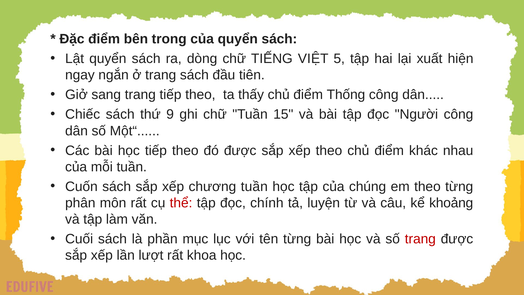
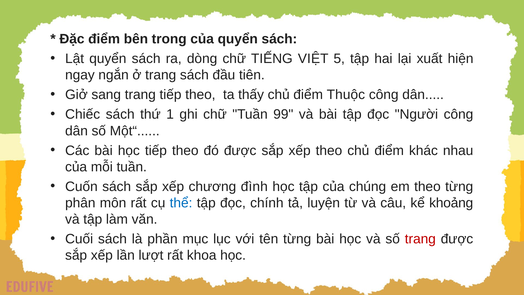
Thống: Thống -> Thuộc (346, 95)
9: 9 -> 1 (170, 114)
15: 15 -> 99 (283, 114)
chương tuần: tuần -> đình (254, 186)
thể colour: red -> blue (181, 203)
